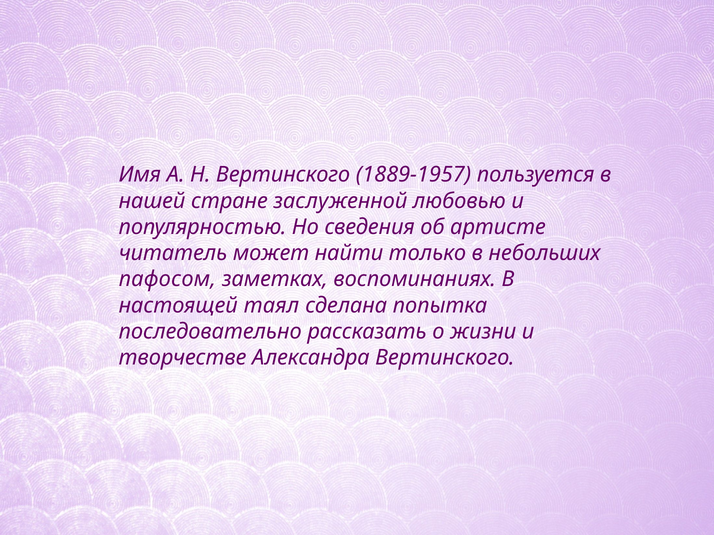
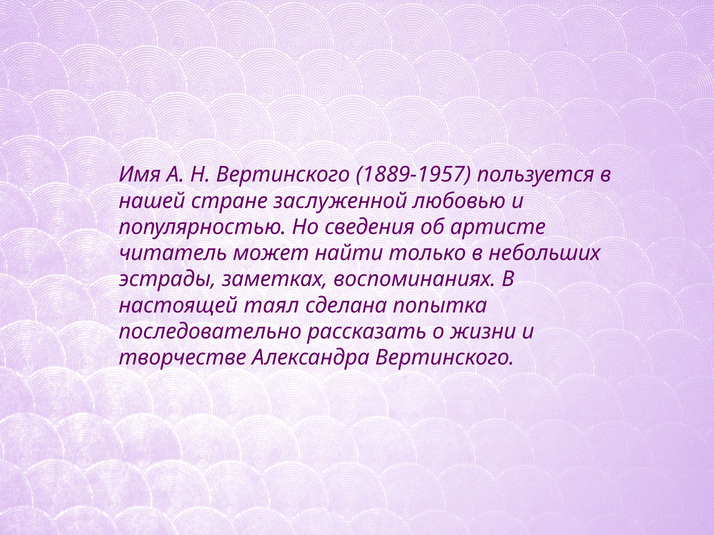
пафосом: пафосом -> эстрады (167, 280)
